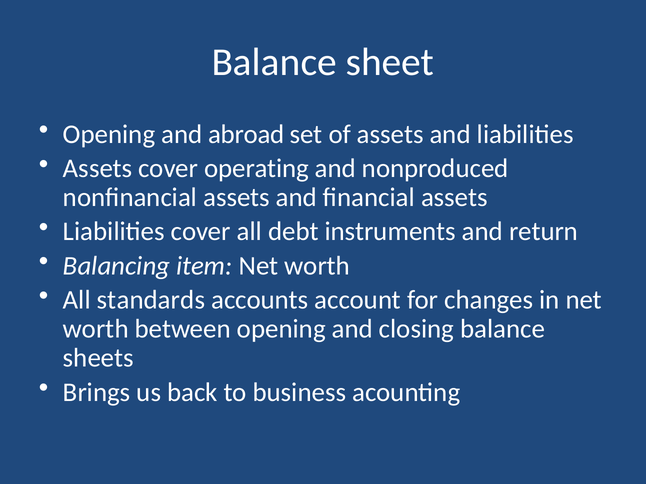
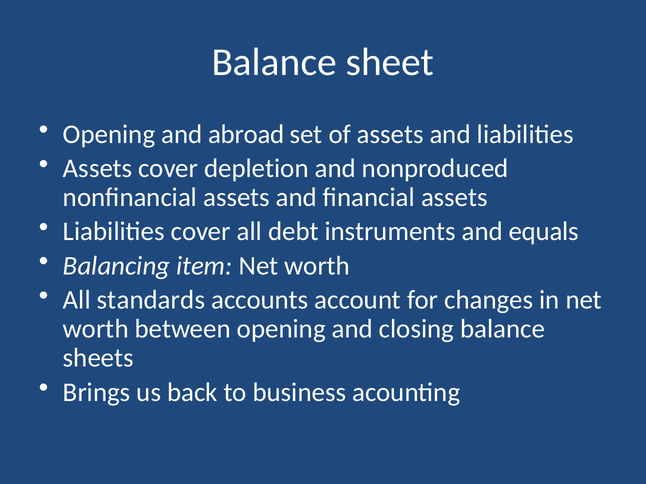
operating: operating -> depletion (257, 169)
return: return -> equals (544, 232)
